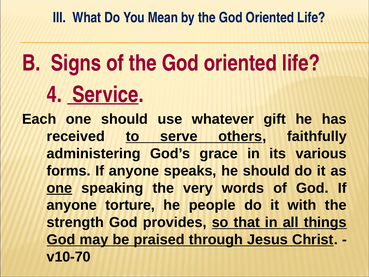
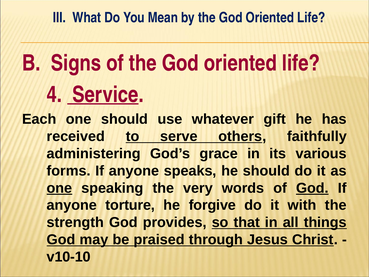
God underline: none -> present (312, 188)
people: people -> forgive (212, 205)
v10-70: v10-70 -> v10-10 (69, 257)
